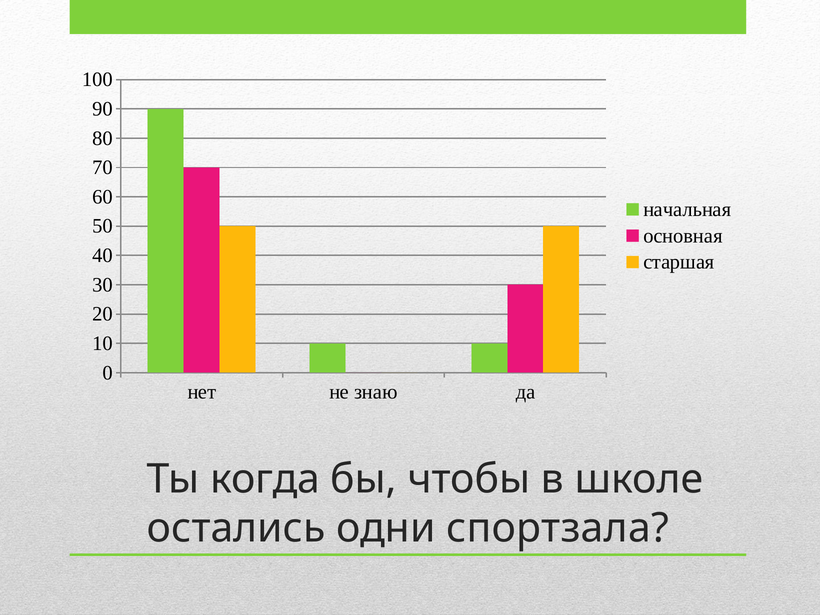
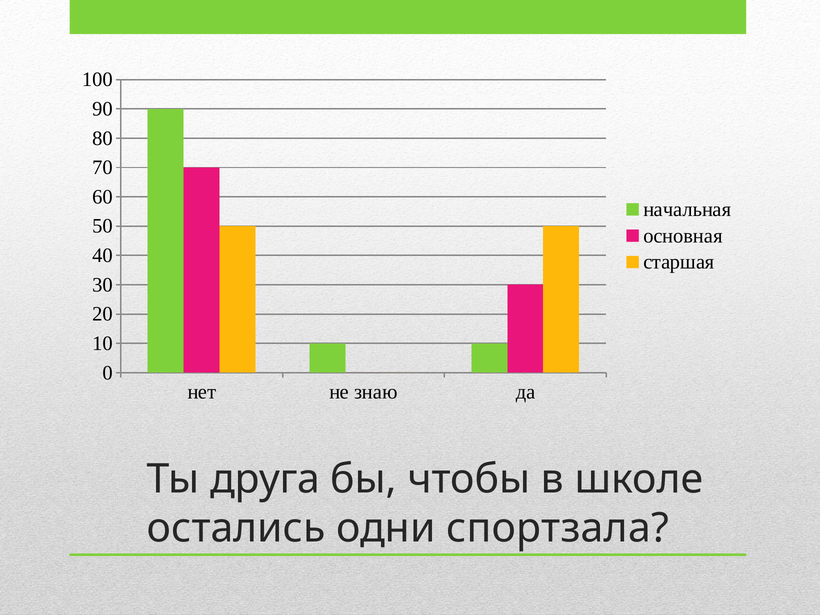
когда: когда -> друга (265, 479)
